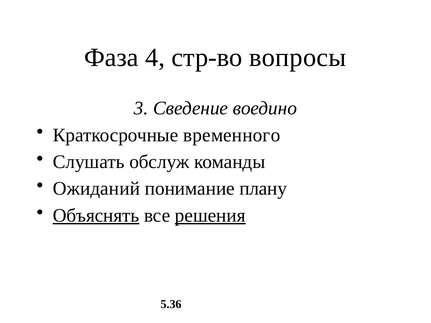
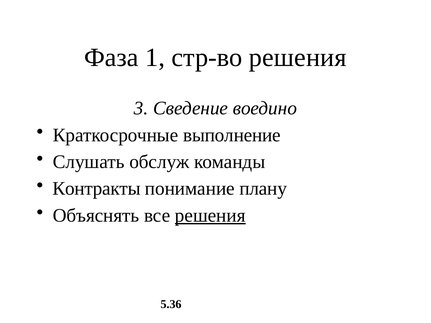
4: 4 -> 1 (155, 58)
стр-во вопросы: вопросы -> решения (298, 58)
временного: временного -> выполнение (232, 135)
Ожиданий: Ожиданий -> Контракты (97, 189)
Объяснять underline: present -> none (96, 216)
